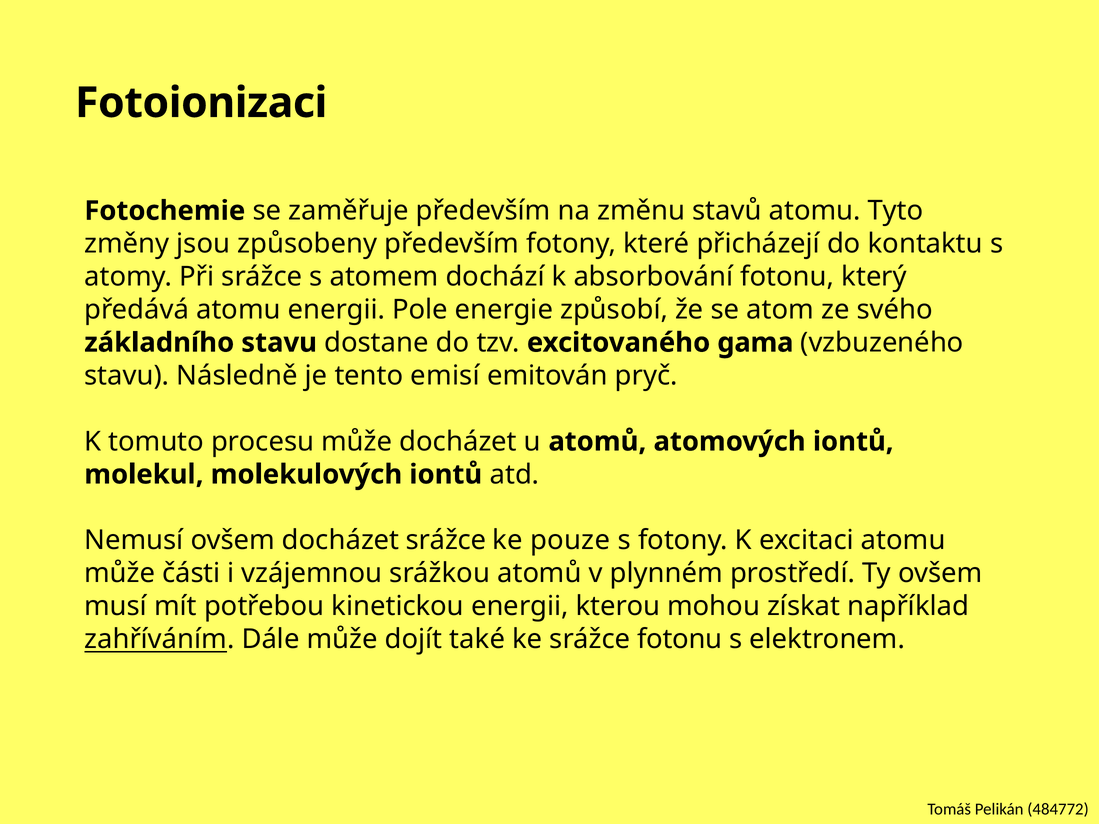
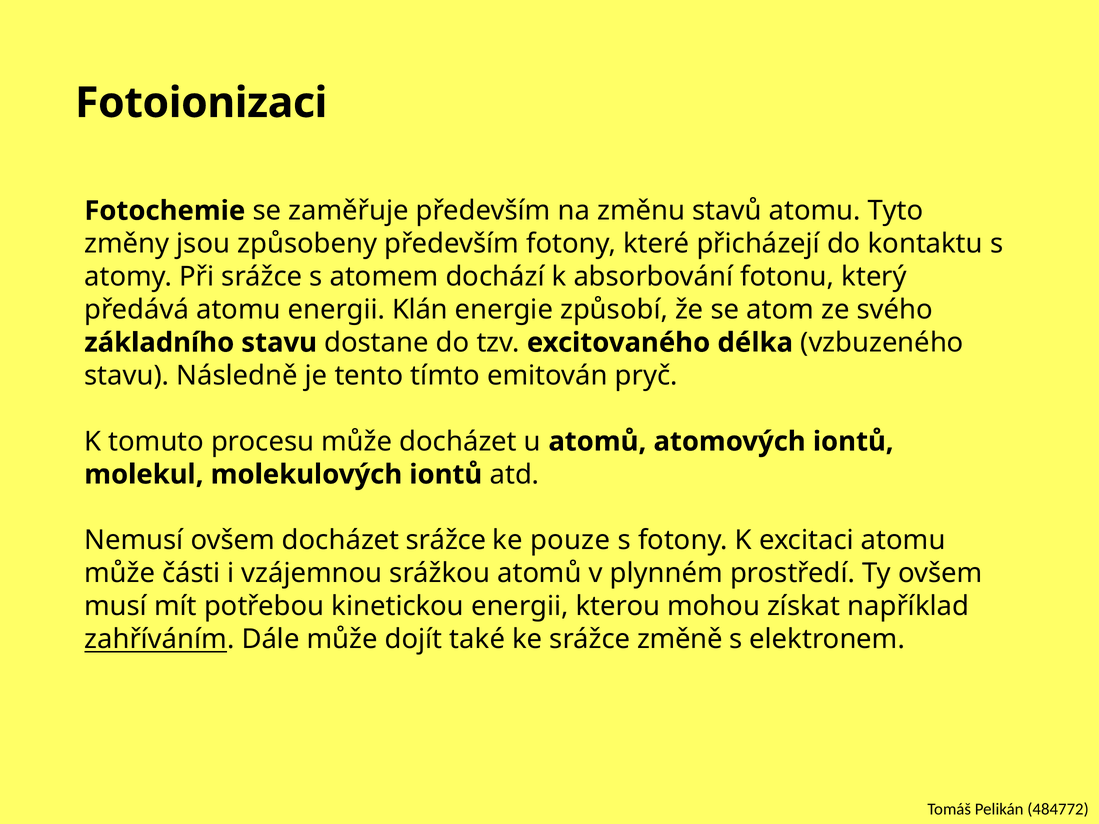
Pole: Pole -> Klán (420, 310)
gama: gama -> délka (755, 343)
emisí: emisí -> tímto (445, 376)
srážce fotonu: fotonu -> změně (680, 639)
